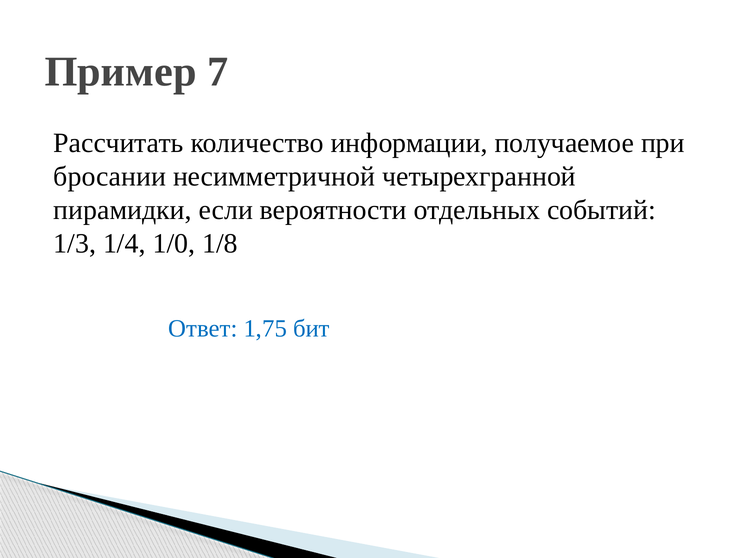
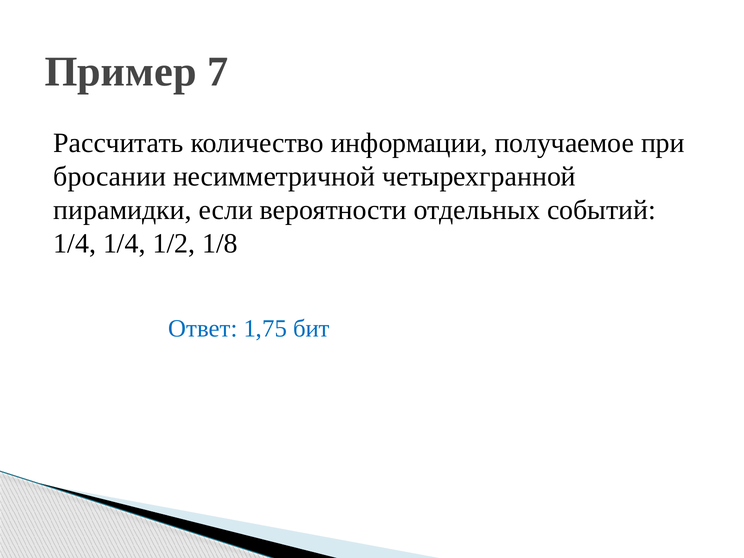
1/3: 1/3 -> 1/4 (75, 243)
1/0: 1/0 -> 1/2 (174, 243)
